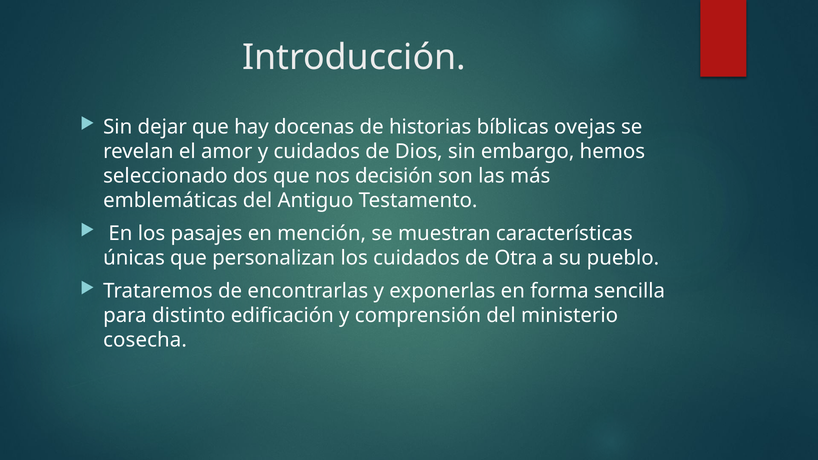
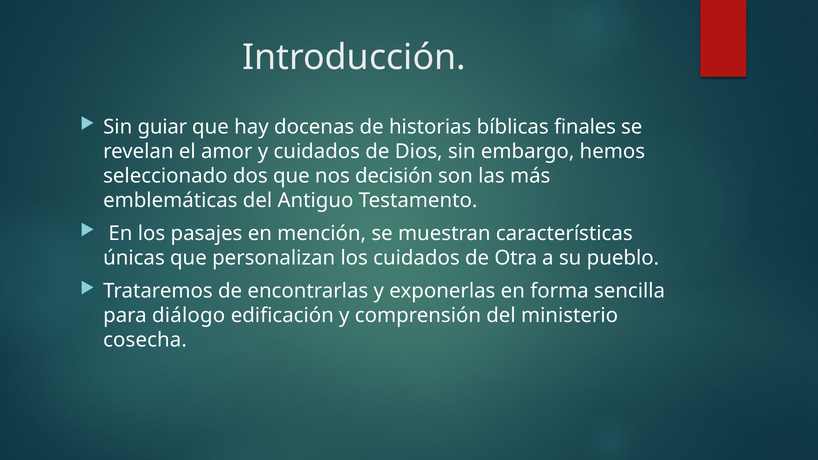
dejar: dejar -> guiar (162, 127)
ovejas: ovejas -> finales (585, 127)
distinto: distinto -> diálogo (189, 316)
